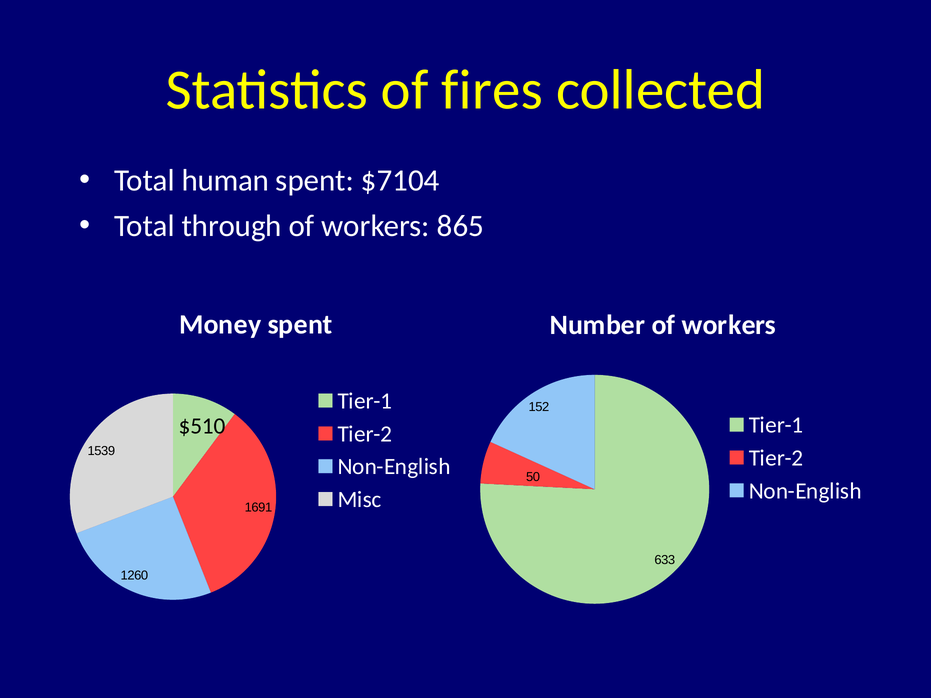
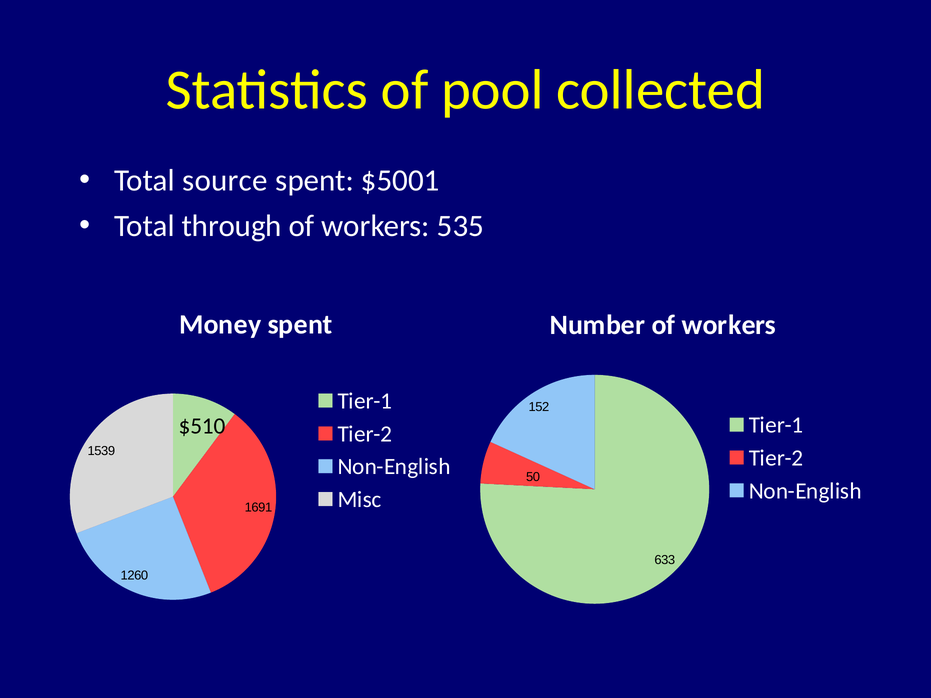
fires: fires -> pool (492, 90)
human: human -> source (225, 181)
$7104: $7104 -> $5001 (400, 181)
865: 865 -> 535 (460, 226)
